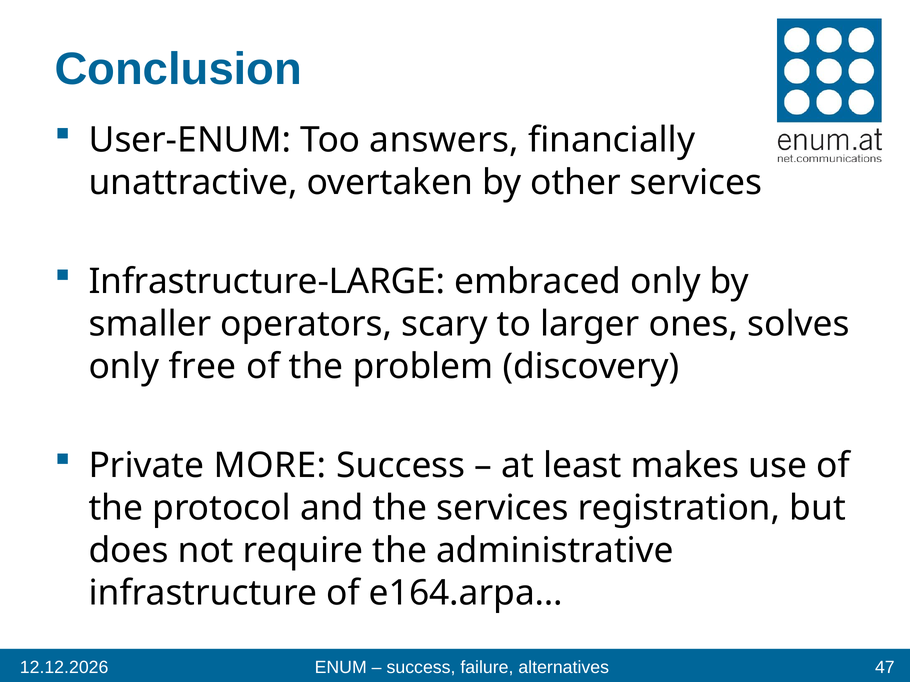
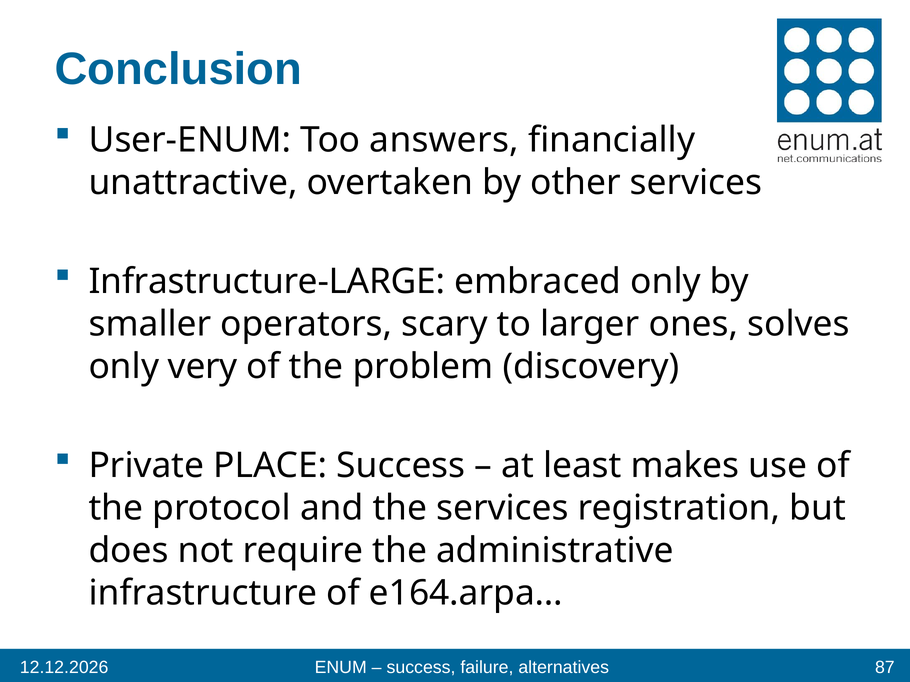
free: free -> very (203, 367)
MORE: MORE -> PLACE (270, 466)
47: 47 -> 87 (885, 668)
